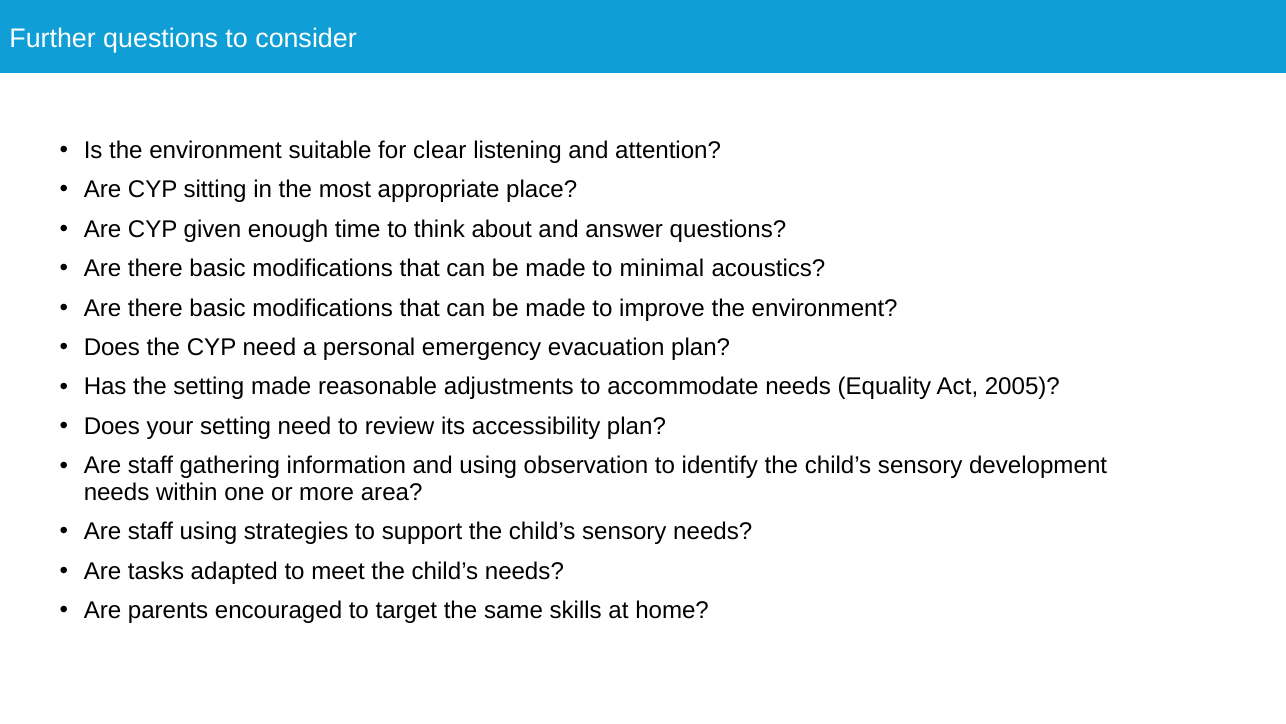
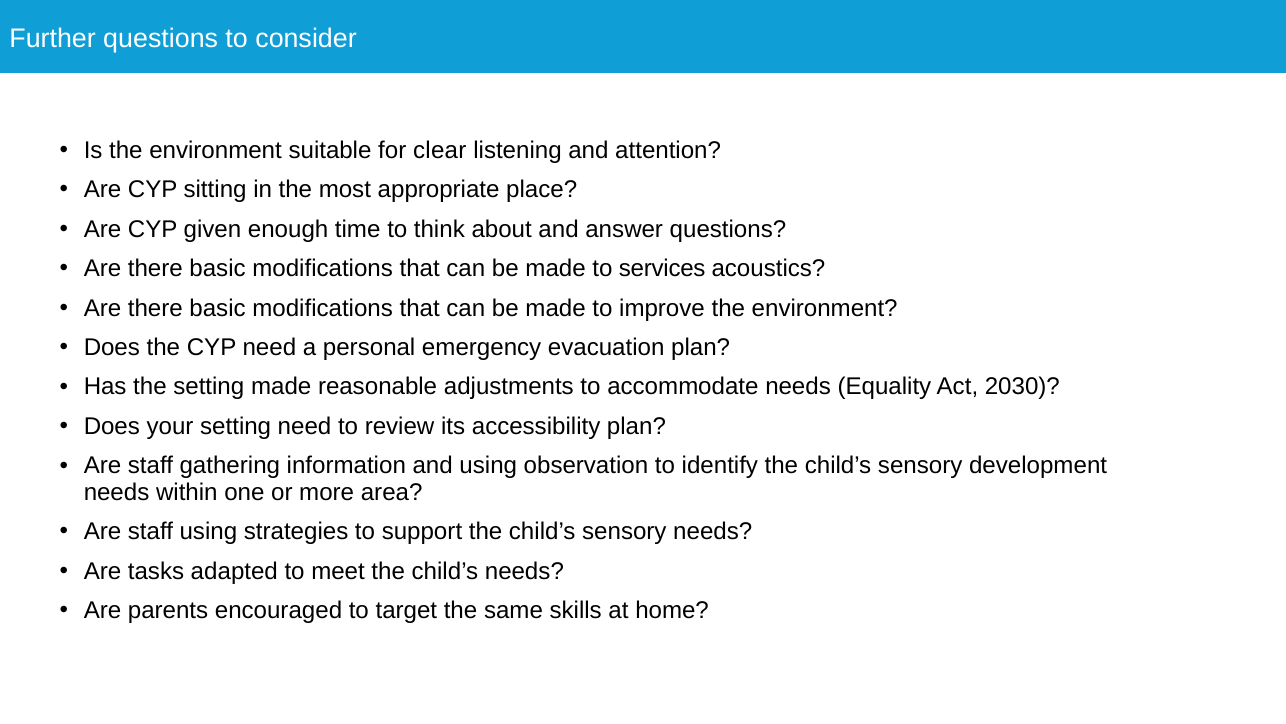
minimal: minimal -> services (662, 268)
2005: 2005 -> 2030 (1022, 387)
